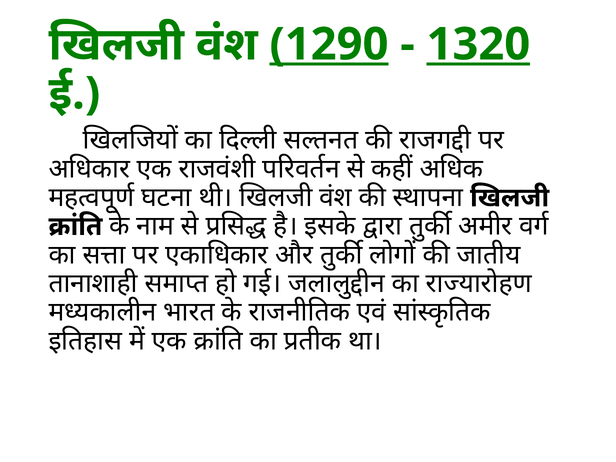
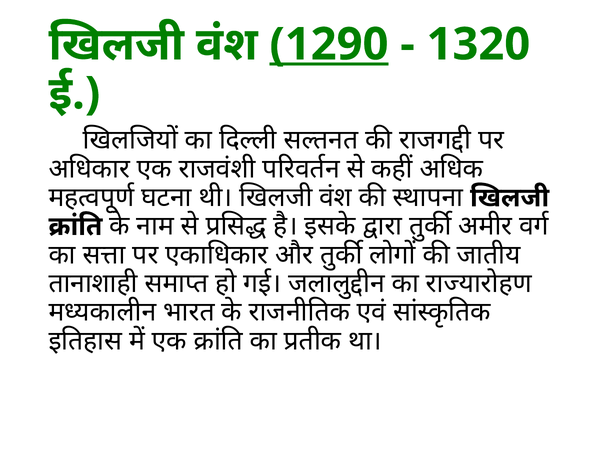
1320 underline: present -> none (478, 44)
